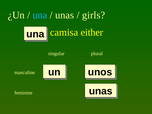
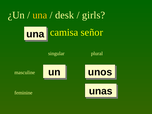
una colour: light blue -> yellow (40, 15)
unas: unas -> desk (65, 15)
either: either -> señor (92, 32)
